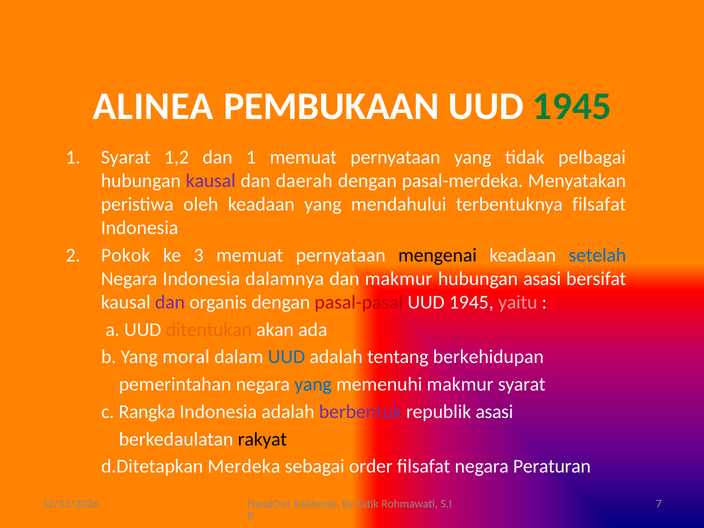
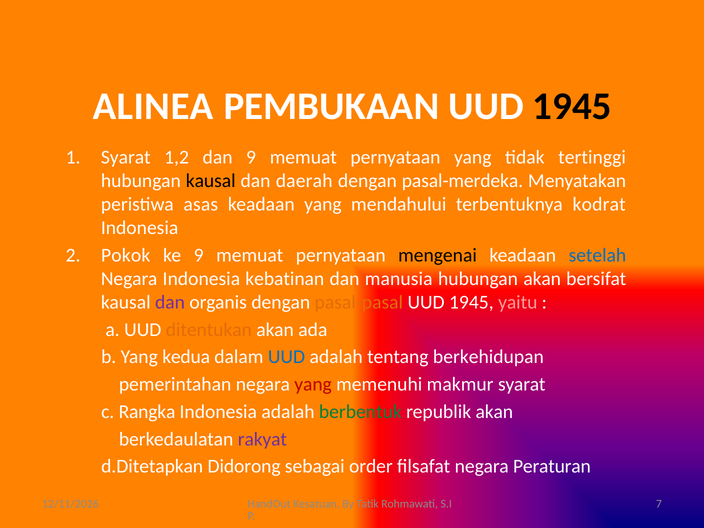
1945 colour: green -> black (572, 106)
dan 1: 1 -> 9 (251, 157)
pelbagai: pelbagai -> tertinggi (592, 157)
kausal colour: purple -> black (211, 181)
oleh: oleh -> asas (201, 204)
terbentuknya filsafat: filsafat -> kodrat (599, 204)
ke 3: 3 -> 9 (199, 255)
dalamnya: dalamnya -> kebatinan (285, 279)
dan makmur: makmur -> manusia (399, 279)
hubungan asasi: asasi -> akan (542, 279)
pasal-pasal colour: red -> orange (359, 302)
moral: moral -> kedua (186, 357)
yang colour: blue -> red (313, 384)
berbentuk colour: purple -> green (360, 412)
republik asasi: asasi -> akan (494, 412)
rakyat colour: black -> purple (262, 439)
Merdeka: Merdeka -> Didorong (244, 466)
Rakhmat: Rakhmat -> Kesatuan (317, 504)
